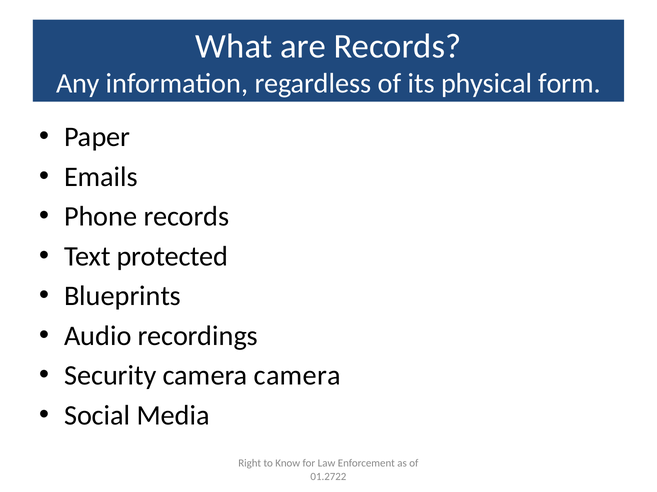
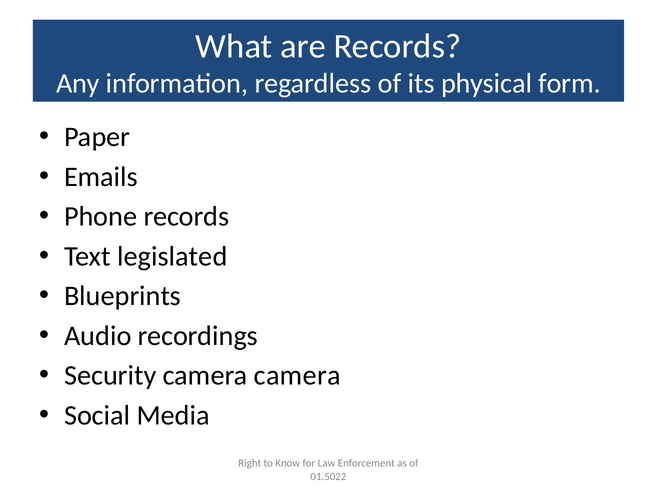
protected: protected -> legislated (172, 257)
01.2722: 01.2722 -> 01.5022 (328, 477)
